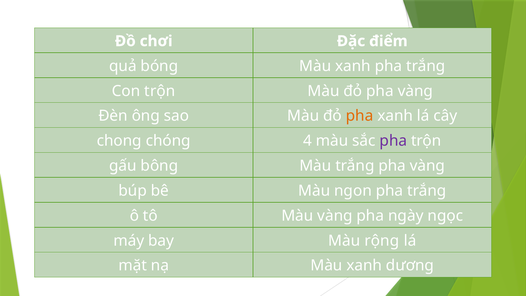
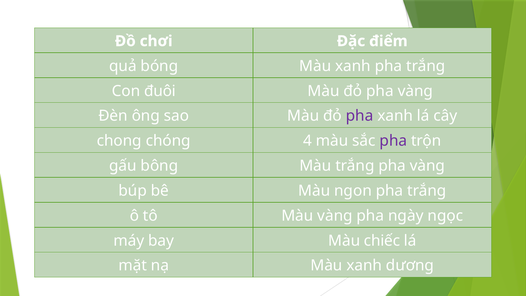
Con trộn: trộn -> đuôi (160, 91)
pha colour: orange -> purple (360, 116)
rộng: rộng -> chiếc (382, 241)
